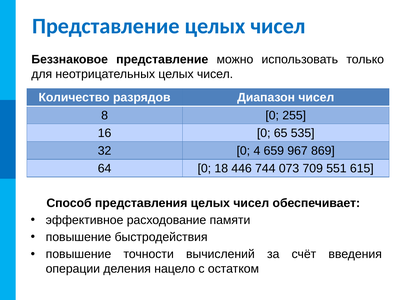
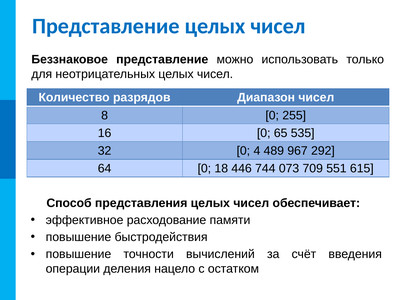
659: 659 -> 489 (274, 151)
869: 869 -> 292 (323, 151)
